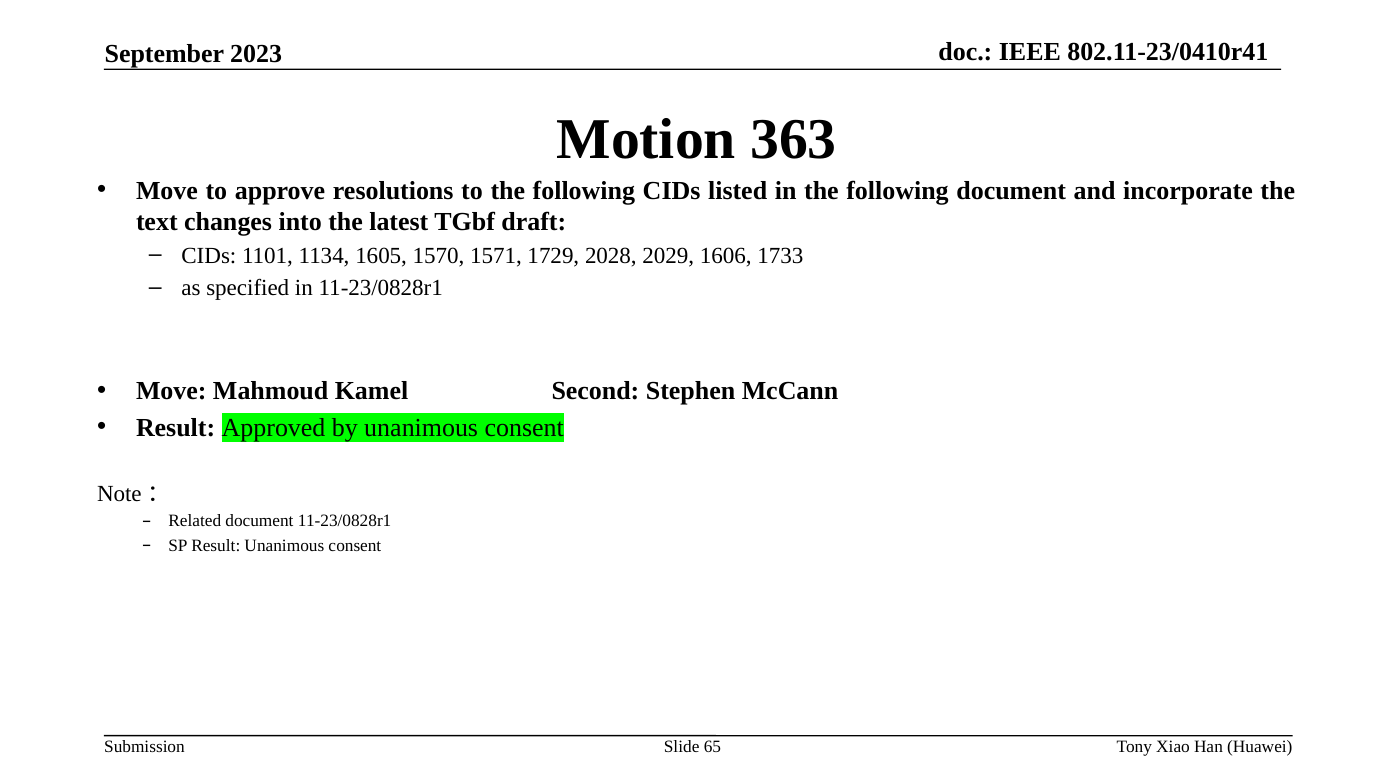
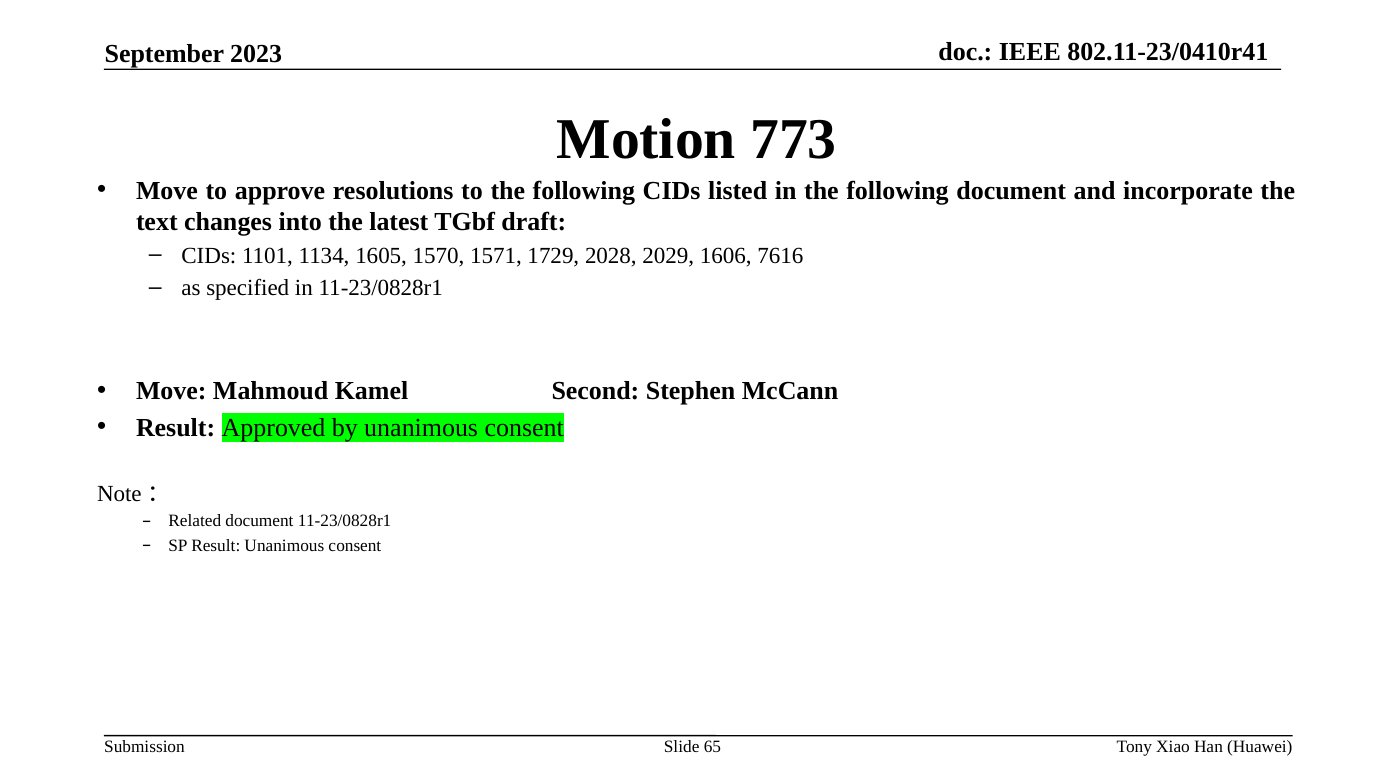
363: 363 -> 773 (794, 139)
1733: 1733 -> 7616 (780, 256)
